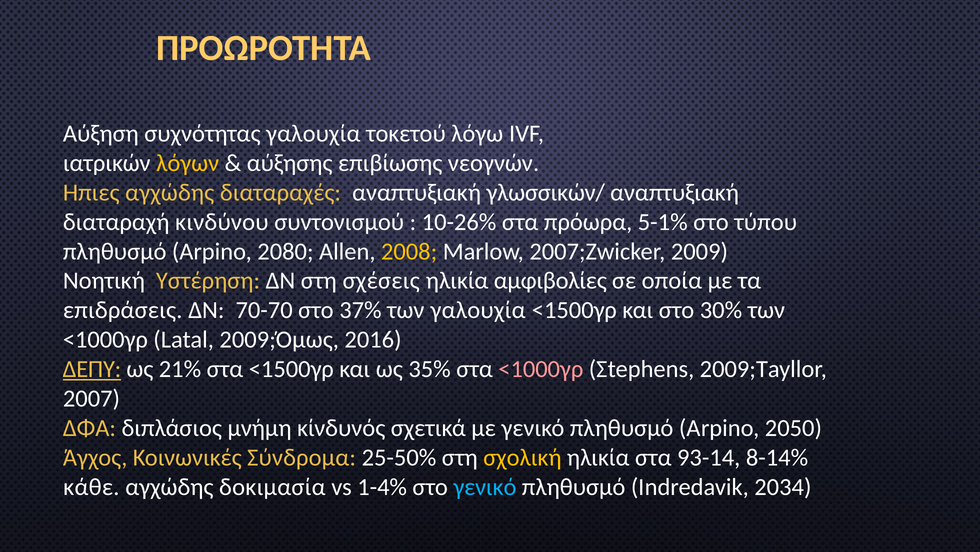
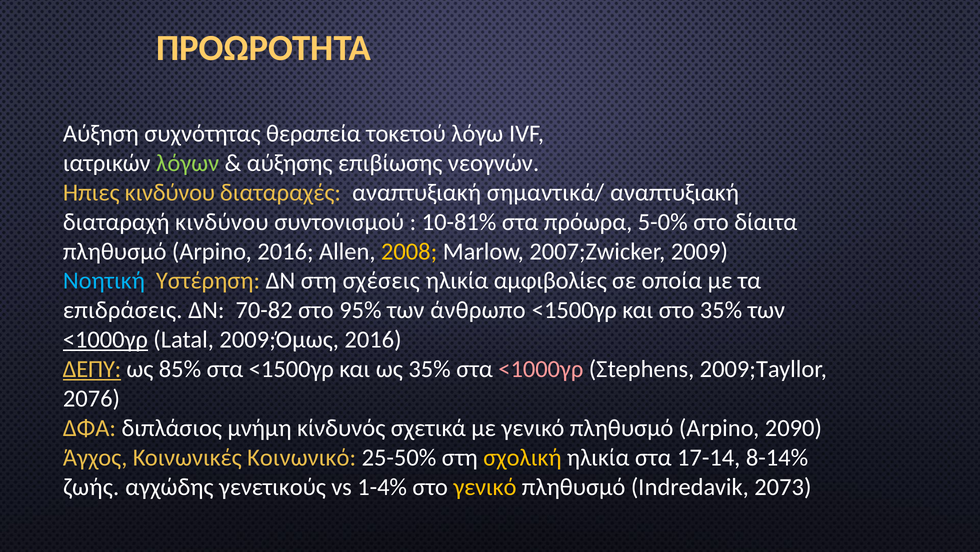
συχνότητας γαλουχία: γαλουχία -> θεραπεία (313, 133)
λόγων colour: yellow -> light green (188, 163)
Ηπιες αγχώδης: αγχώδης -> κινδύνου (170, 192)
γλωσσικών/: γλωσσικών/ -> σημαντικά/ (545, 192)
10-26%: 10-26% -> 10-81% (459, 222)
5-1%: 5-1% -> 5-0% (663, 222)
τύπου: τύπου -> δίαιτα (766, 222)
Αrpino 2080: 2080 -> 2016 (285, 251)
Νοητική colour: white -> light blue (104, 280)
70-70: 70-70 -> 70-82 (264, 310)
37%: 37% -> 95% (360, 310)
των γαλουχία: γαλουχία -> άνθρωπο (478, 310)
στο 30%: 30% -> 35% (721, 310)
<1000γρ underline: none -> present (105, 339)
21%: 21% -> 85% (180, 369)
2007: 2007 -> 2076 (91, 398)
2050: 2050 -> 2090 (793, 427)
Σύνδρομα: Σύνδρομα -> Κοινωνικό (302, 457)
93-14: 93-14 -> 17-14 (709, 457)
κάθε: κάθε -> ζωής (91, 486)
δοκιμασία: δοκιμασία -> γενετικούς (272, 486)
γενικό colour: light blue -> yellow (485, 486)
2034: 2034 -> 2073 (783, 486)
